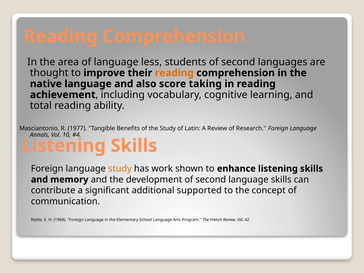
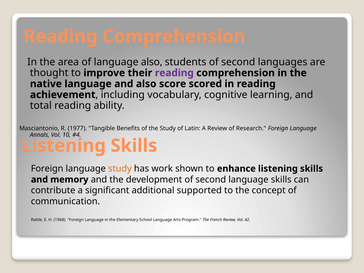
language less: less -> also (152, 62)
reading colour: orange -> purple (174, 73)
taking: taking -> scored (205, 84)
